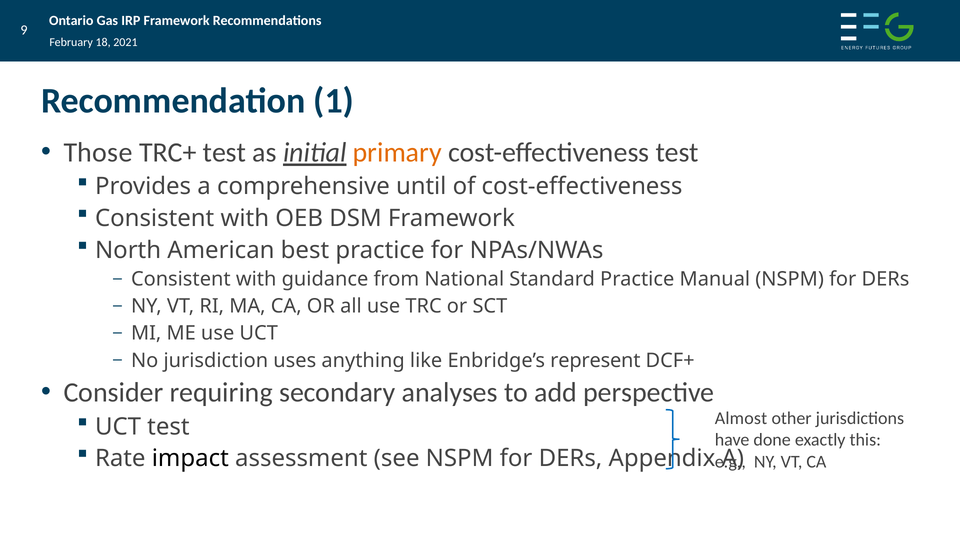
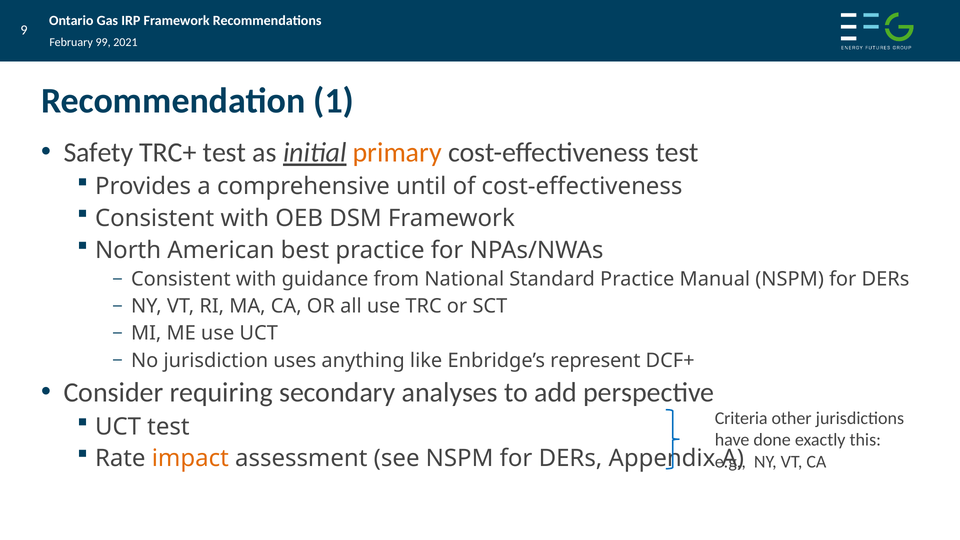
18: 18 -> 99 (103, 42)
Those: Those -> Safety (98, 153)
Almost: Almost -> Criteria (741, 418)
impact colour: black -> orange (190, 458)
